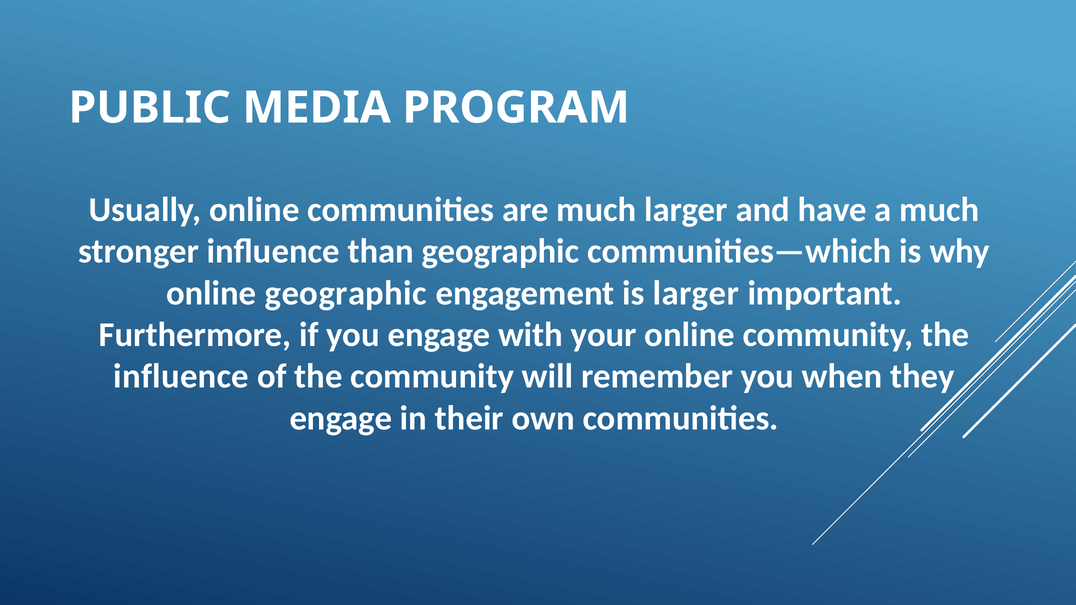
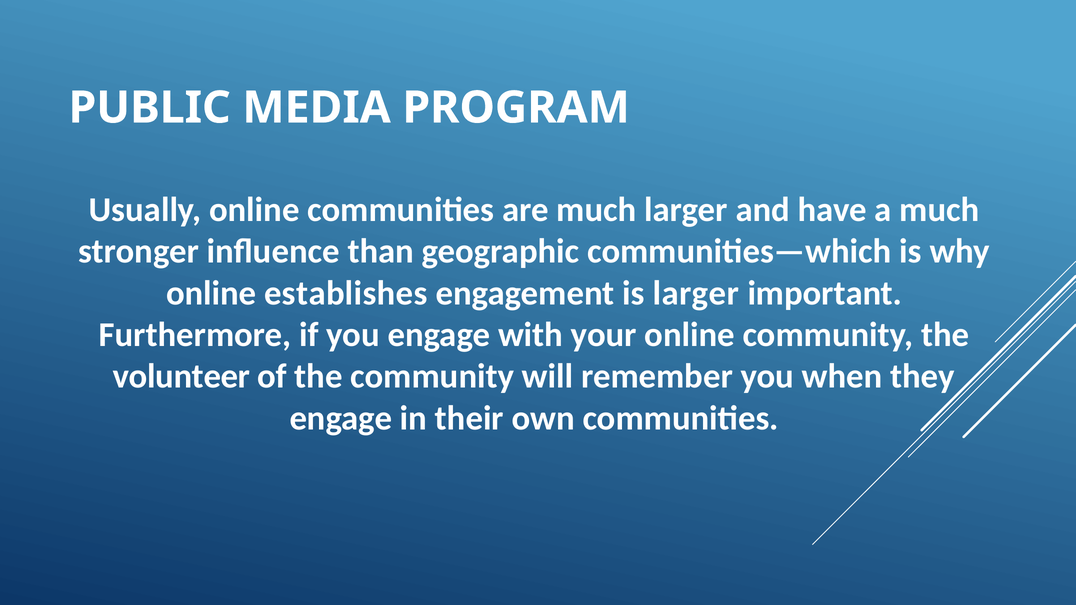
online geographic: geographic -> establishes (346, 293)
influence: influence -> volunteer (182, 377)
